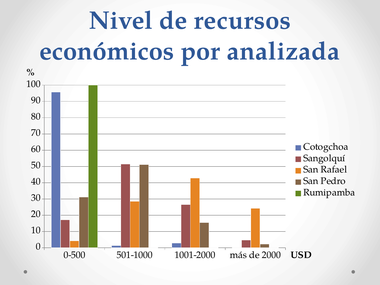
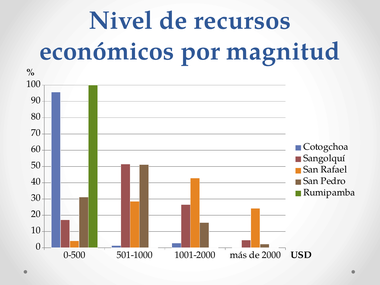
analizada: analizada -> magnitud (283, 51)
